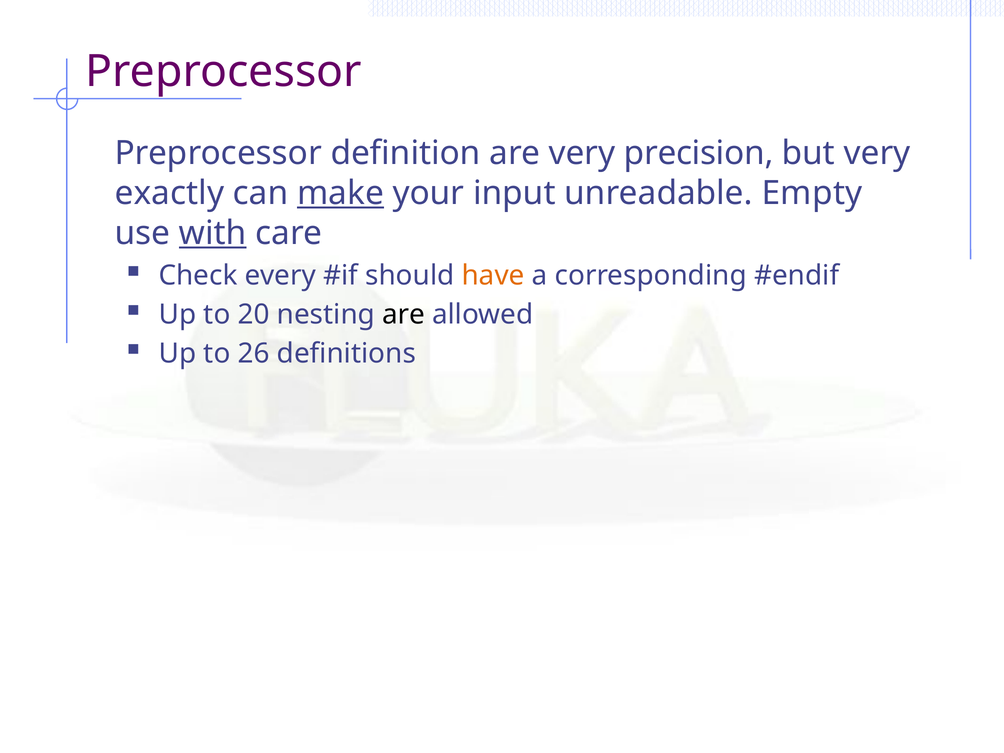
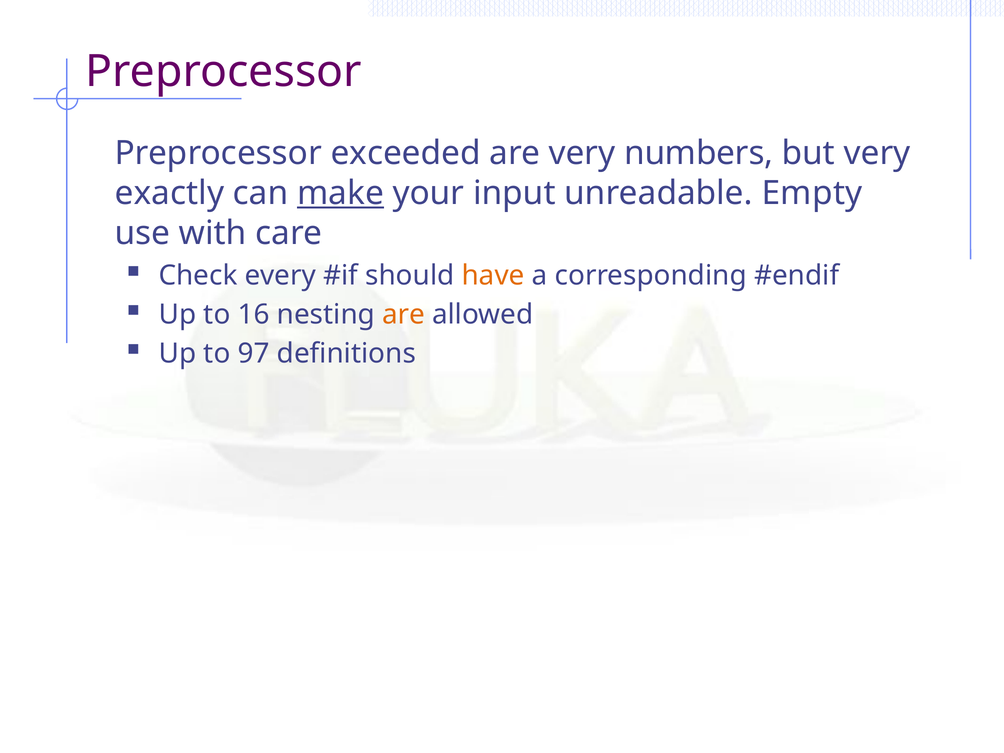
definition: definition -> exceeded (406, 153)
precision: precision -> numbers (699, 153)
with underline: present -> none (213, 233)
20: 20 -> 16 (254, 314)
are colour: black -> orange (404, 314)
26: 26 -> 97 (254, 353)
